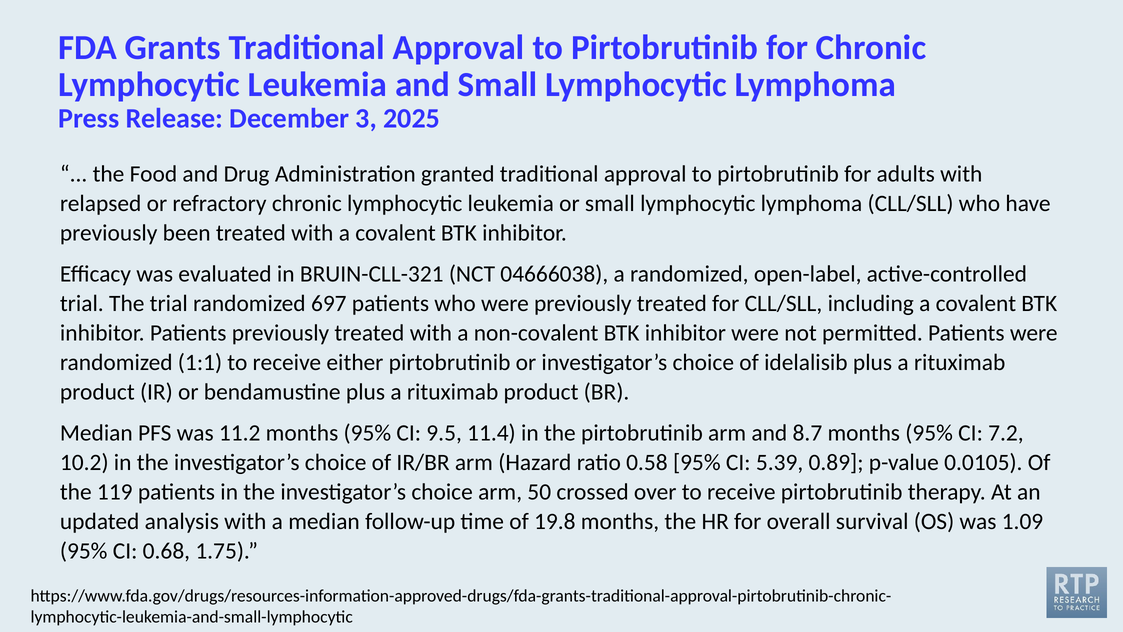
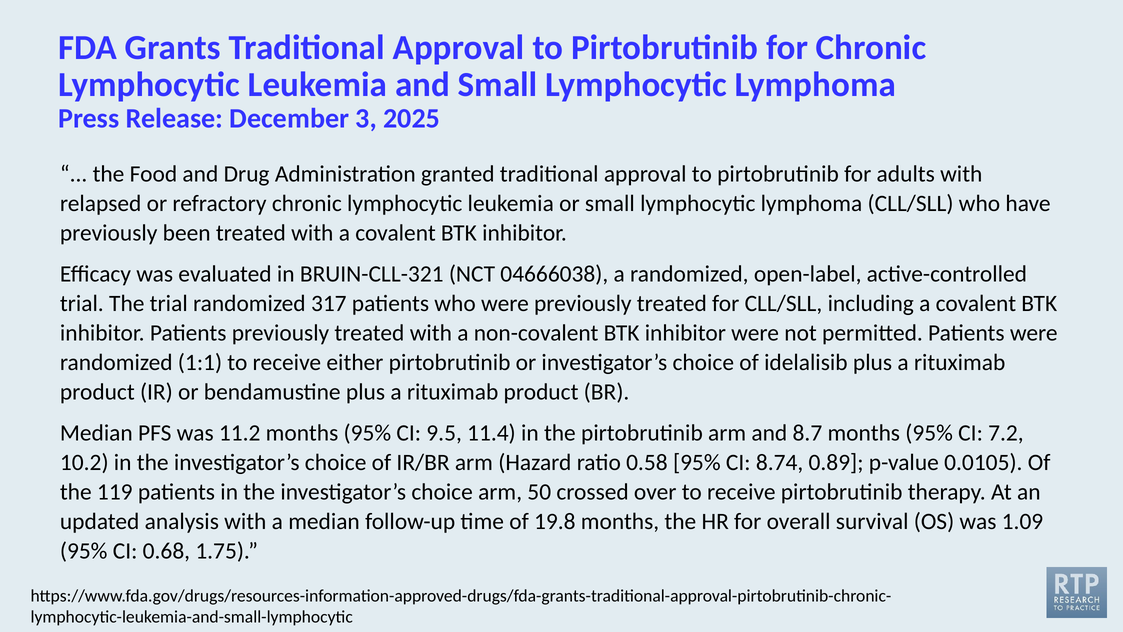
697: 697 -> 317 (329, 303)
5.39: 5.39 -> 8.74 (780, 462)
